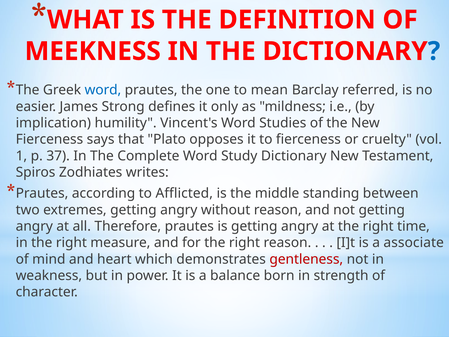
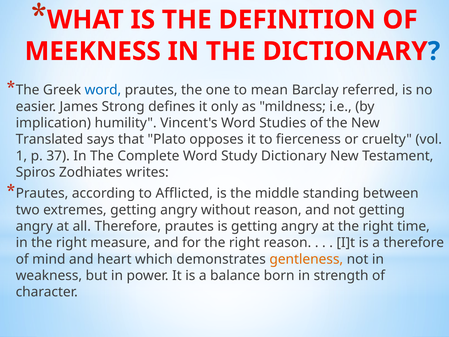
Fierceness: Fierceness -> Translated (49, 139)
a associate: associate -> therefore (414, 243)
gentleness colour: red -> orange (306, 259)
